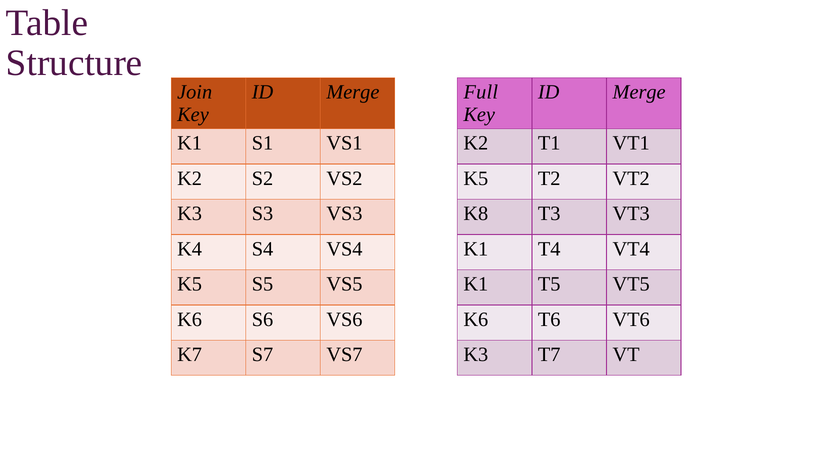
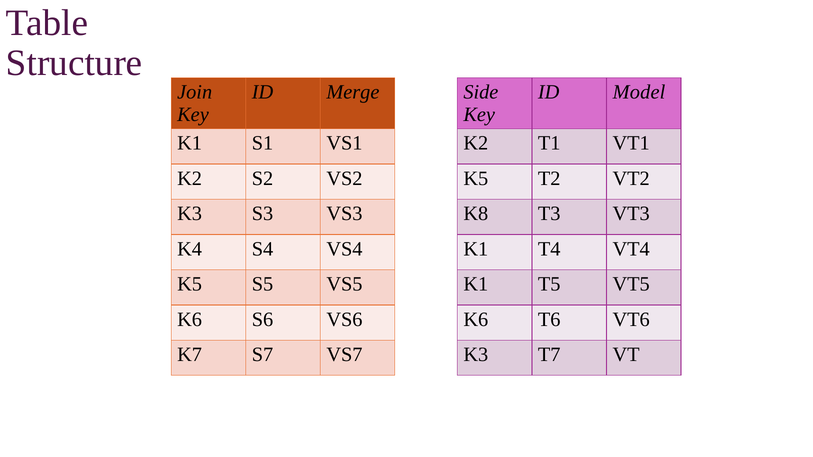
Full: Full -> Side (481, 92)
Merge: Merge -> Model (639, 92)
